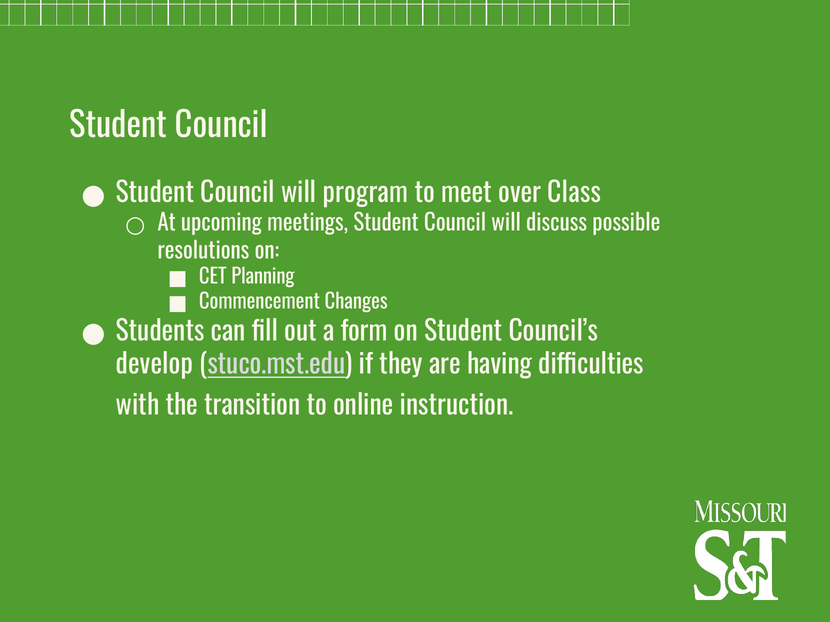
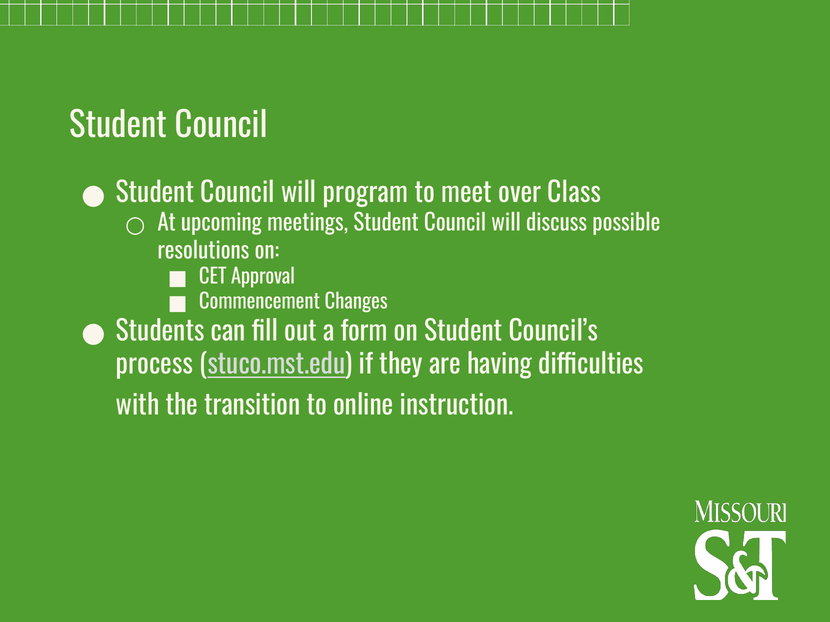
Planning: Planning -> Approval (263, 277)
develop: develop -> process (154, 365)
